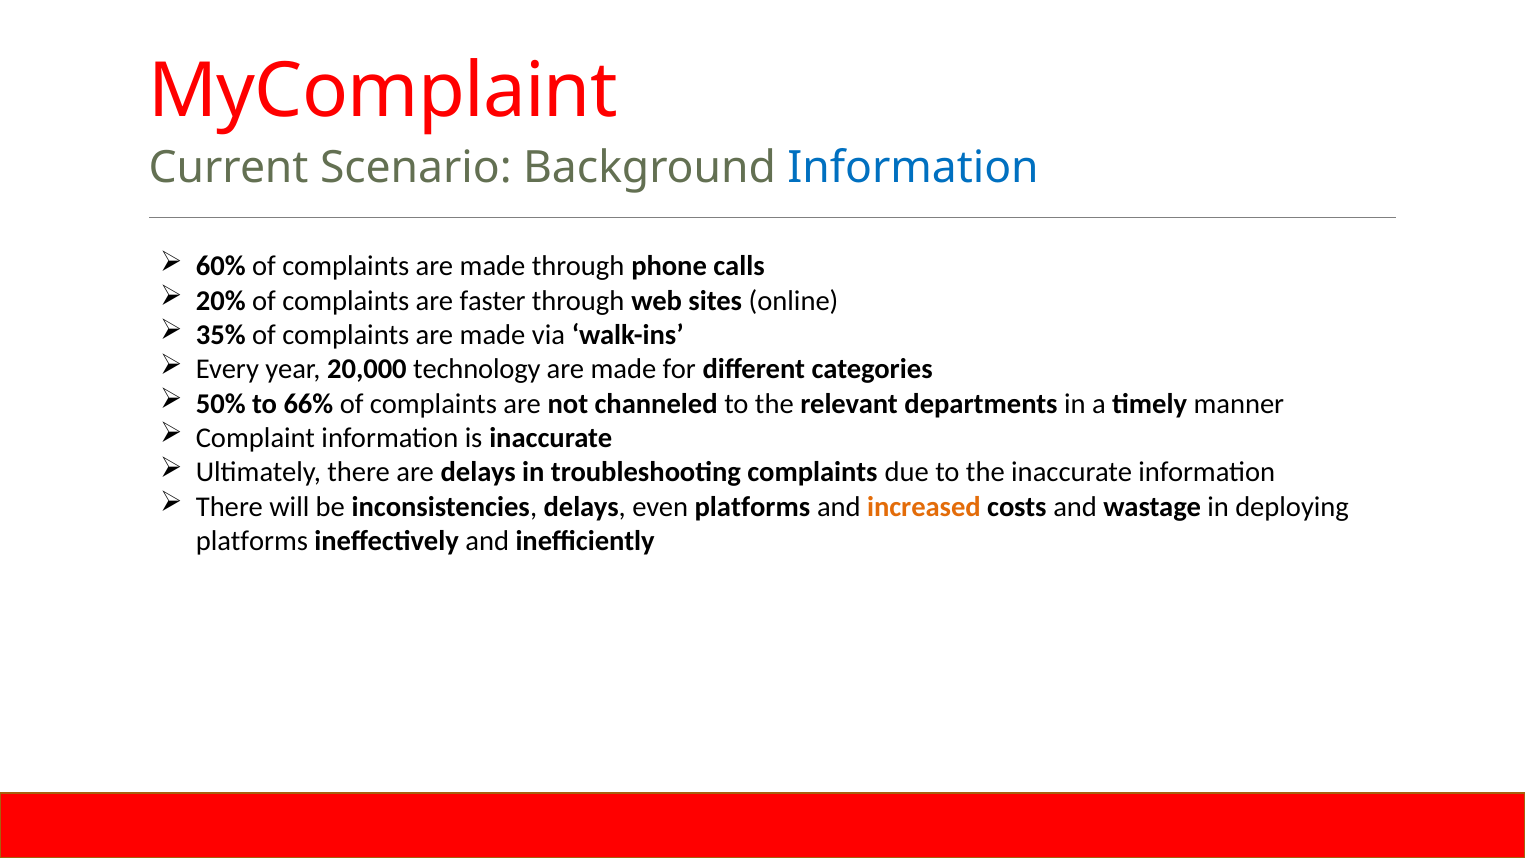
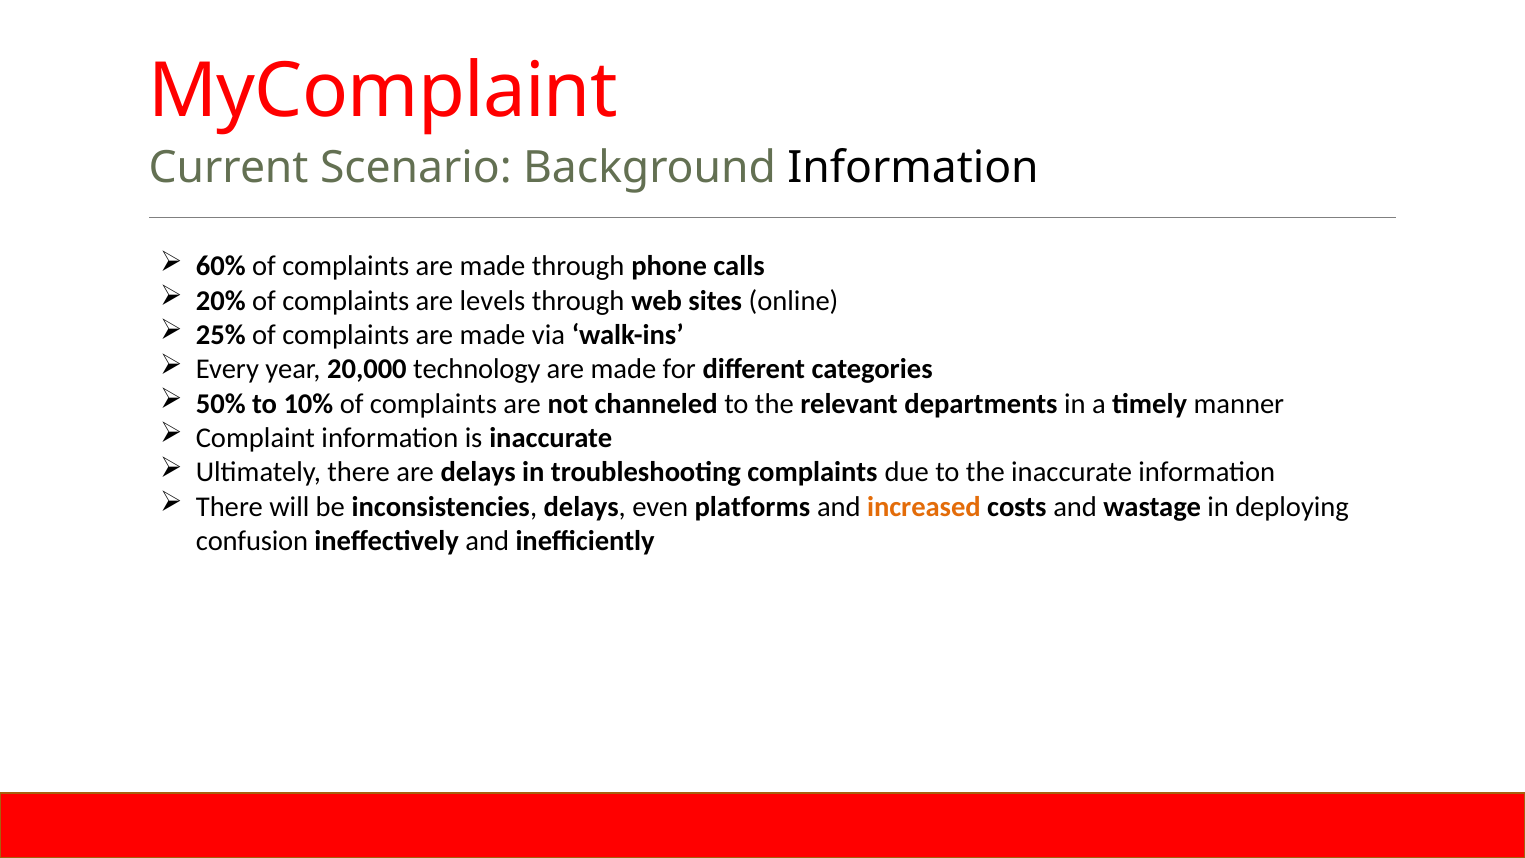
Information colour: blue -> black (913, 168)
faster: faster -> levels (492, 301)
35%: 35% -> 25% (221, 335)
66%: 66% -> 10% (308, 404)
platforms: platforms -> confusion (252, 541)
